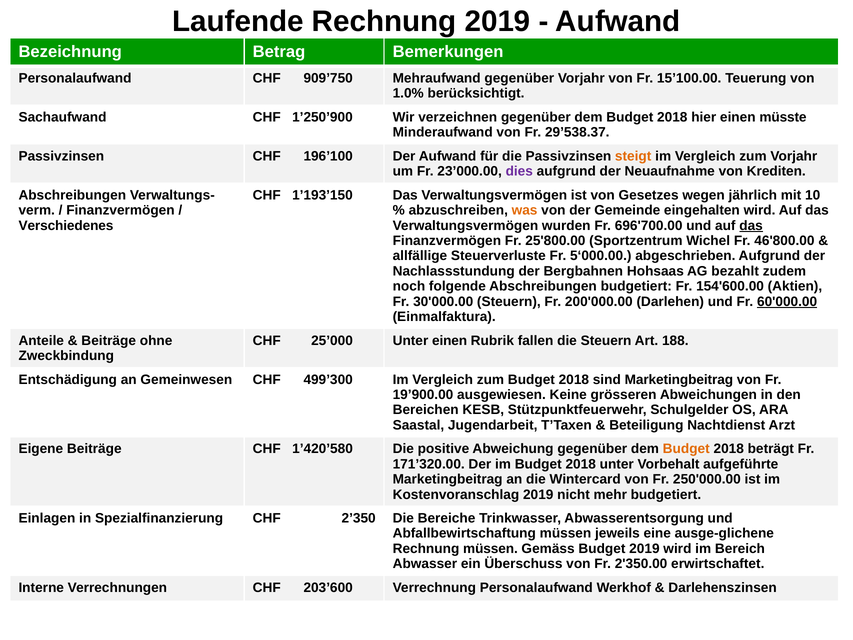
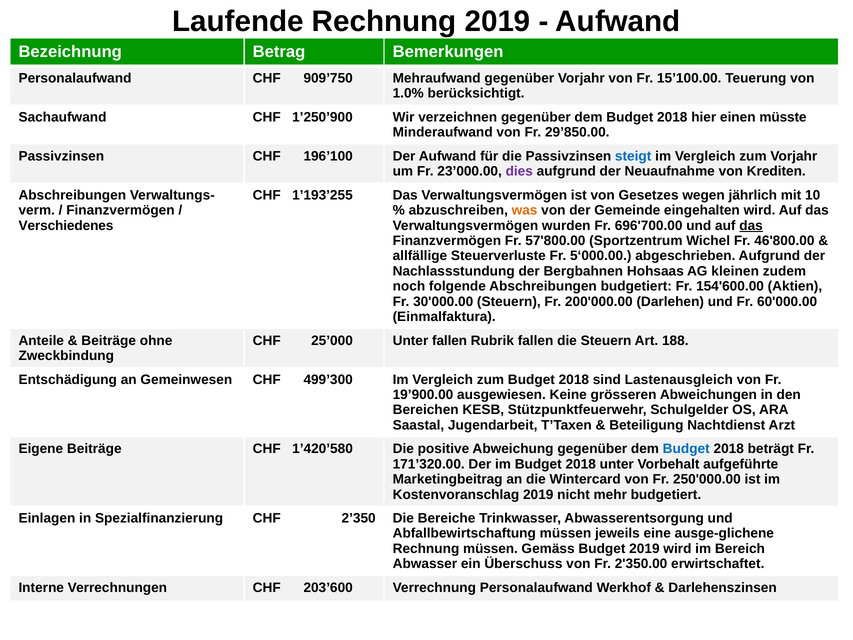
29’538.37: 29’538.37 -> 29’850.00 (577, 132)
steigt colour: orange -> blue (633, 156)
1’193’150: 1’193’150 -> 1’193’255 (322, 195)
25'800.00: 25'800.00 -> 57'800.00 (555, 241)
bezahlt: bezahlt -> kleinen (735, 271)
60'000.00 underline: present -> none (787, 302)
Unter einen: einen -> fallen (450, 340)
sind Marketingbeitrag: Marketingbeitrag -> Lastenausgleich (679, 379)
Budget colour: orange -> blue (686, 449)
